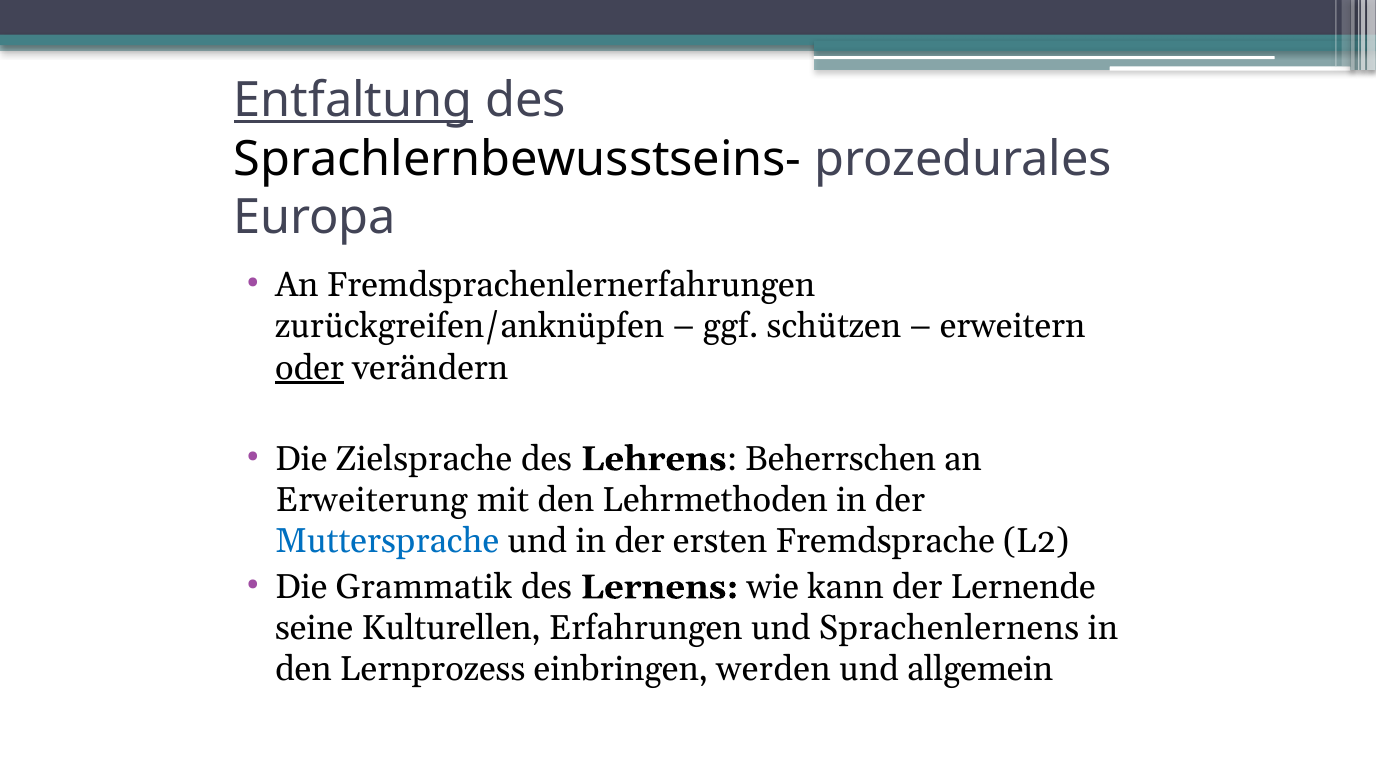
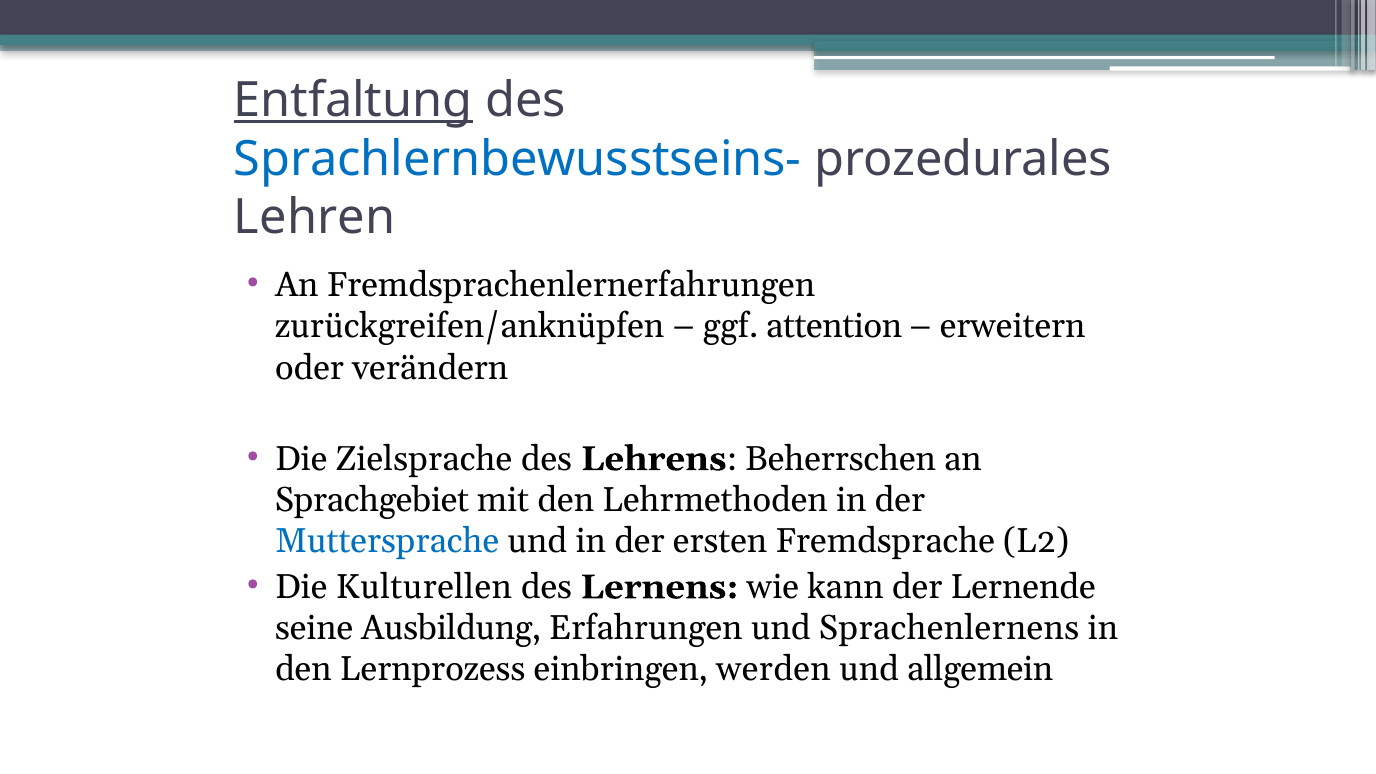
Sprachlernbewusstseins- colour: black -> blue (518, 159)
Europa: Europa -> Lehren (315, 218)
schützen: schützen -> attention (834, 326)
oder underline: present -> none (309, 368)
Erweiterung: Erweiterung -> Sprachgebiet (372, 500)
Grammatik: Grammatik -> Kulturellen (424, 587)
Kulturellen: Kulturellen -> Ausbildung (451, 628)
